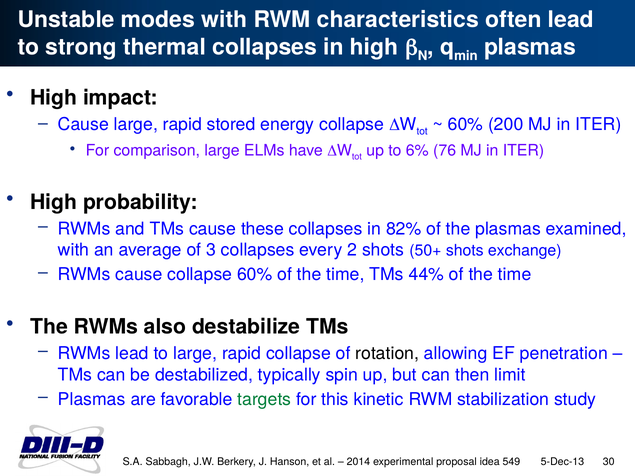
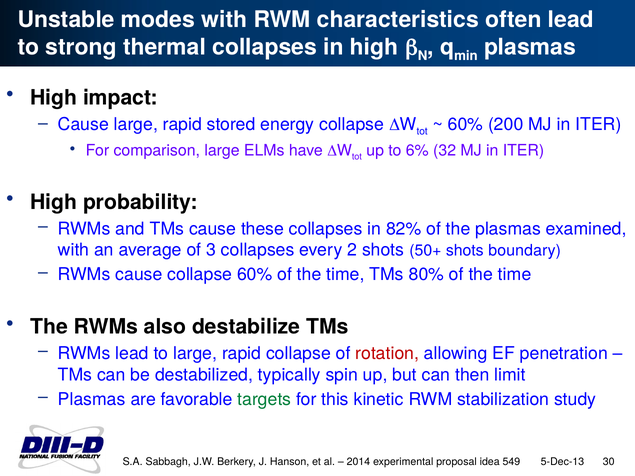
76: 76 -> 32 (445, 151)
exchange: exchange -> boundary (525, 251)
44%: 44% -> 80% (426, 275)
rotation colour: black -> red (387, 354)
